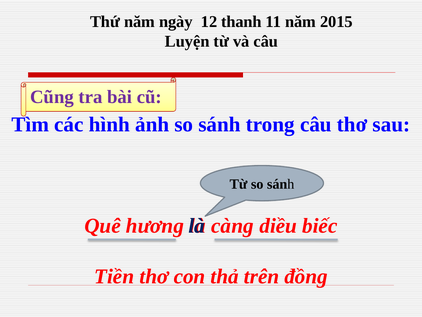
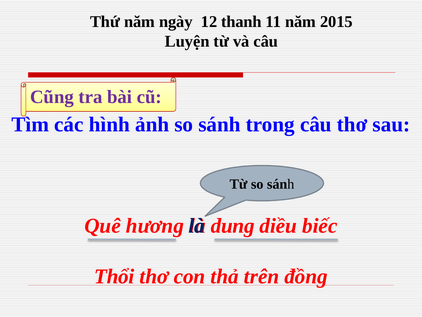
càng: càng -> dung (233, 225)
Tiền: Tiền -> Thổi (114, 276)
